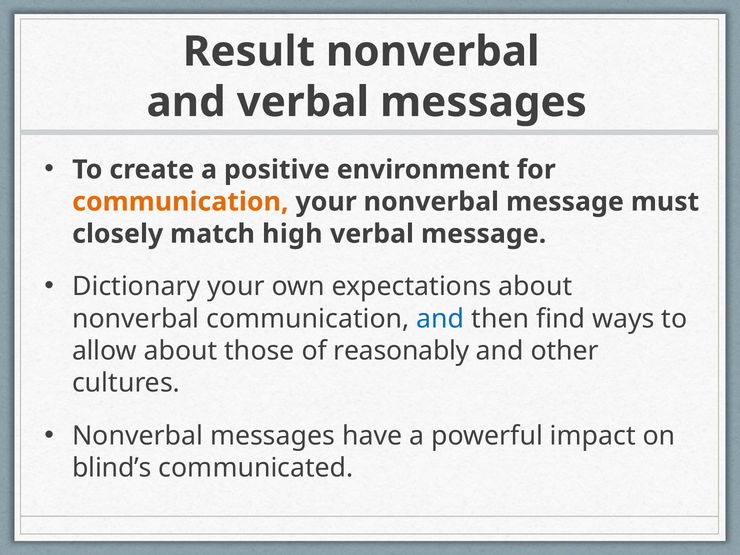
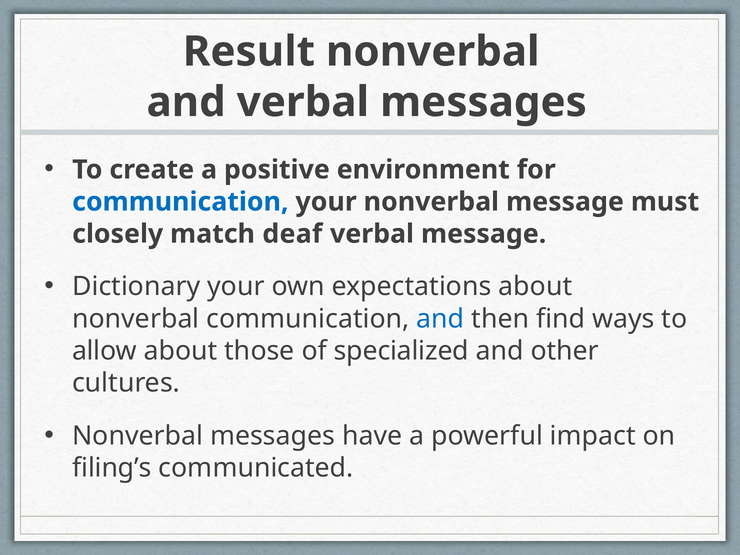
communication colour: orange -> blue (180, 202)
high: high -> deaf (292, 234)
reasonably: reasonably -> specialized (401, 351)
blind’s: blind’s -> filing’s (112, 468)
